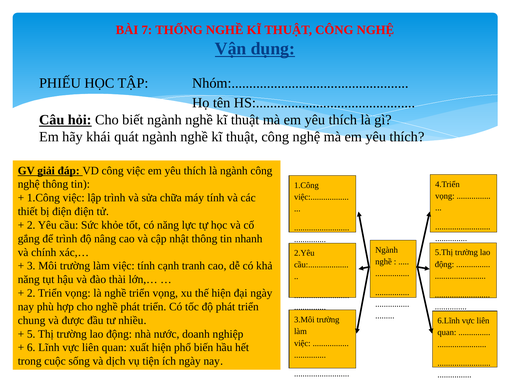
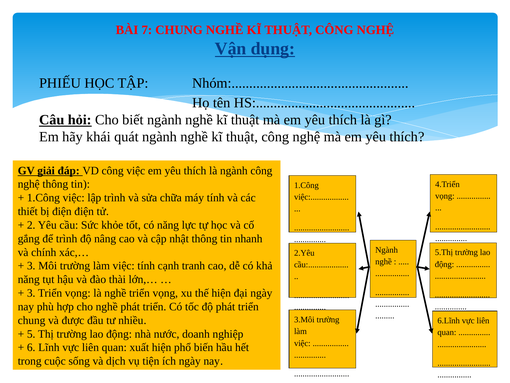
7 THỐNG: THỐNG -> CHUNG (179, 30)
2: 2 -> 3 (31, 293)
